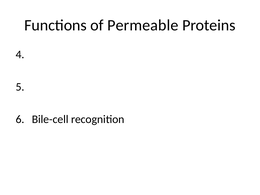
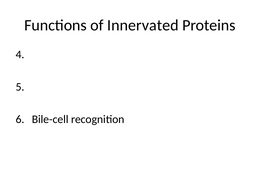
Permeable: Permeable -> Innervated (143, 25)
